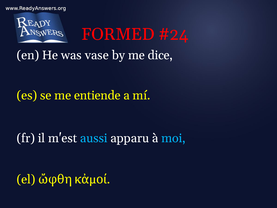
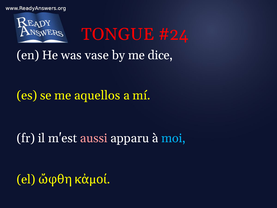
FORMED: FORMED -> TONGUE (118, 34)
entiende: entiende -> aquellos (97, 95)
aussi colour: light blue -> pink (94, 138)
